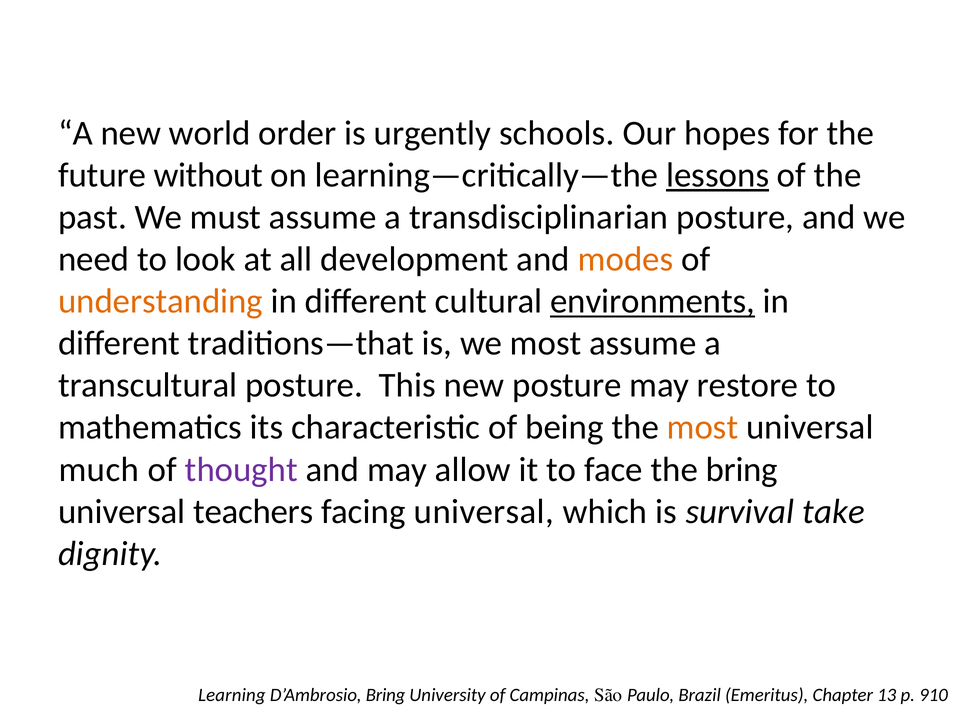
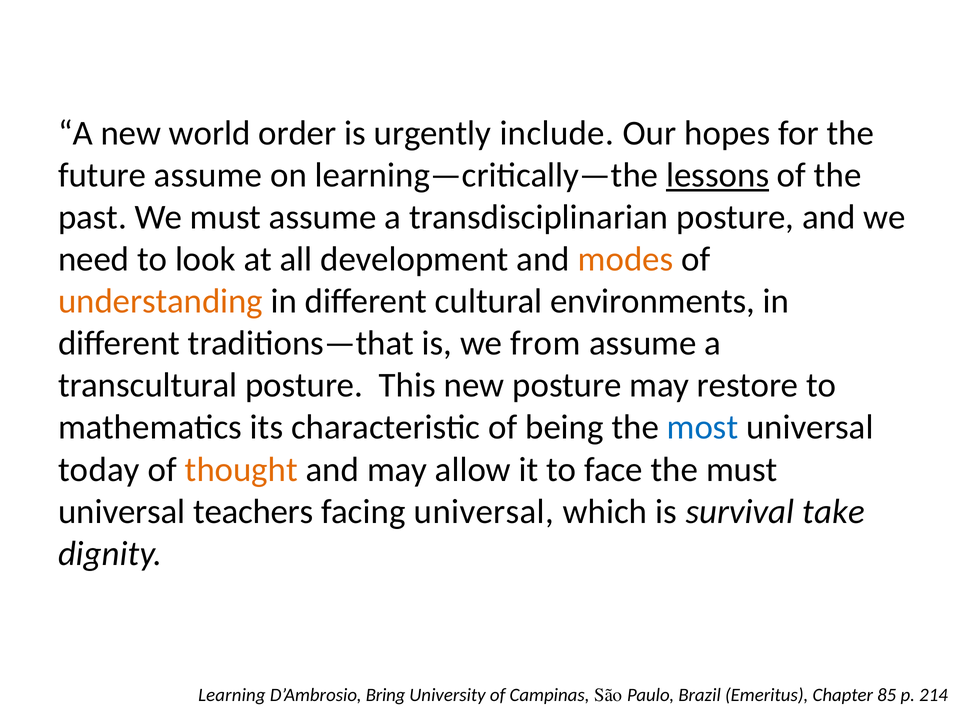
schools: schools -> include (557, 133)
future without: without -> assume (208, 175)
environments underline: present -> none (653, 301)
we most: most -> from (545, 343)
most colour: orange -> blue (703, 427)
much: much -> today (99, 469)
thought colour: purple -> orange (241, 469)
the bring: bring -> must (742, 469)
13: 13 -> 85 (887, 694)
910: 910 -> 214 (934, 694)
